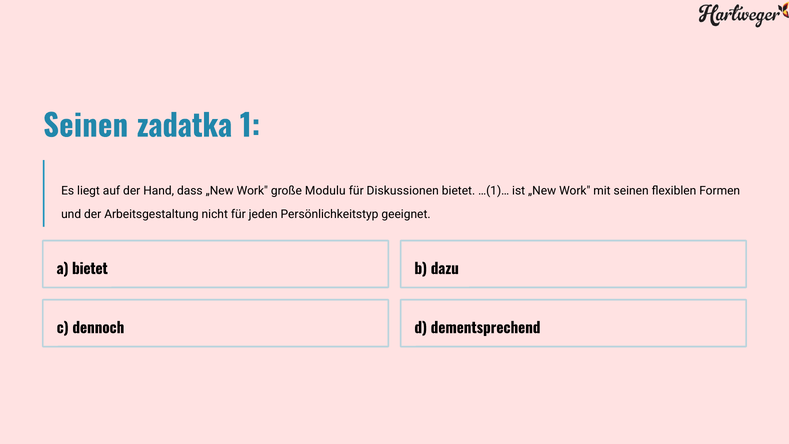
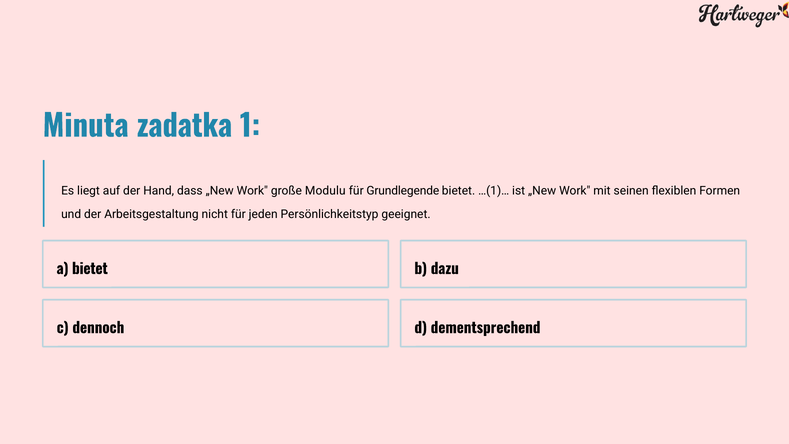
Seinen: Seinen -> Minuta (86, 127)
Diskussionen: Diskussionen -> Grundlegende (403, 191)
